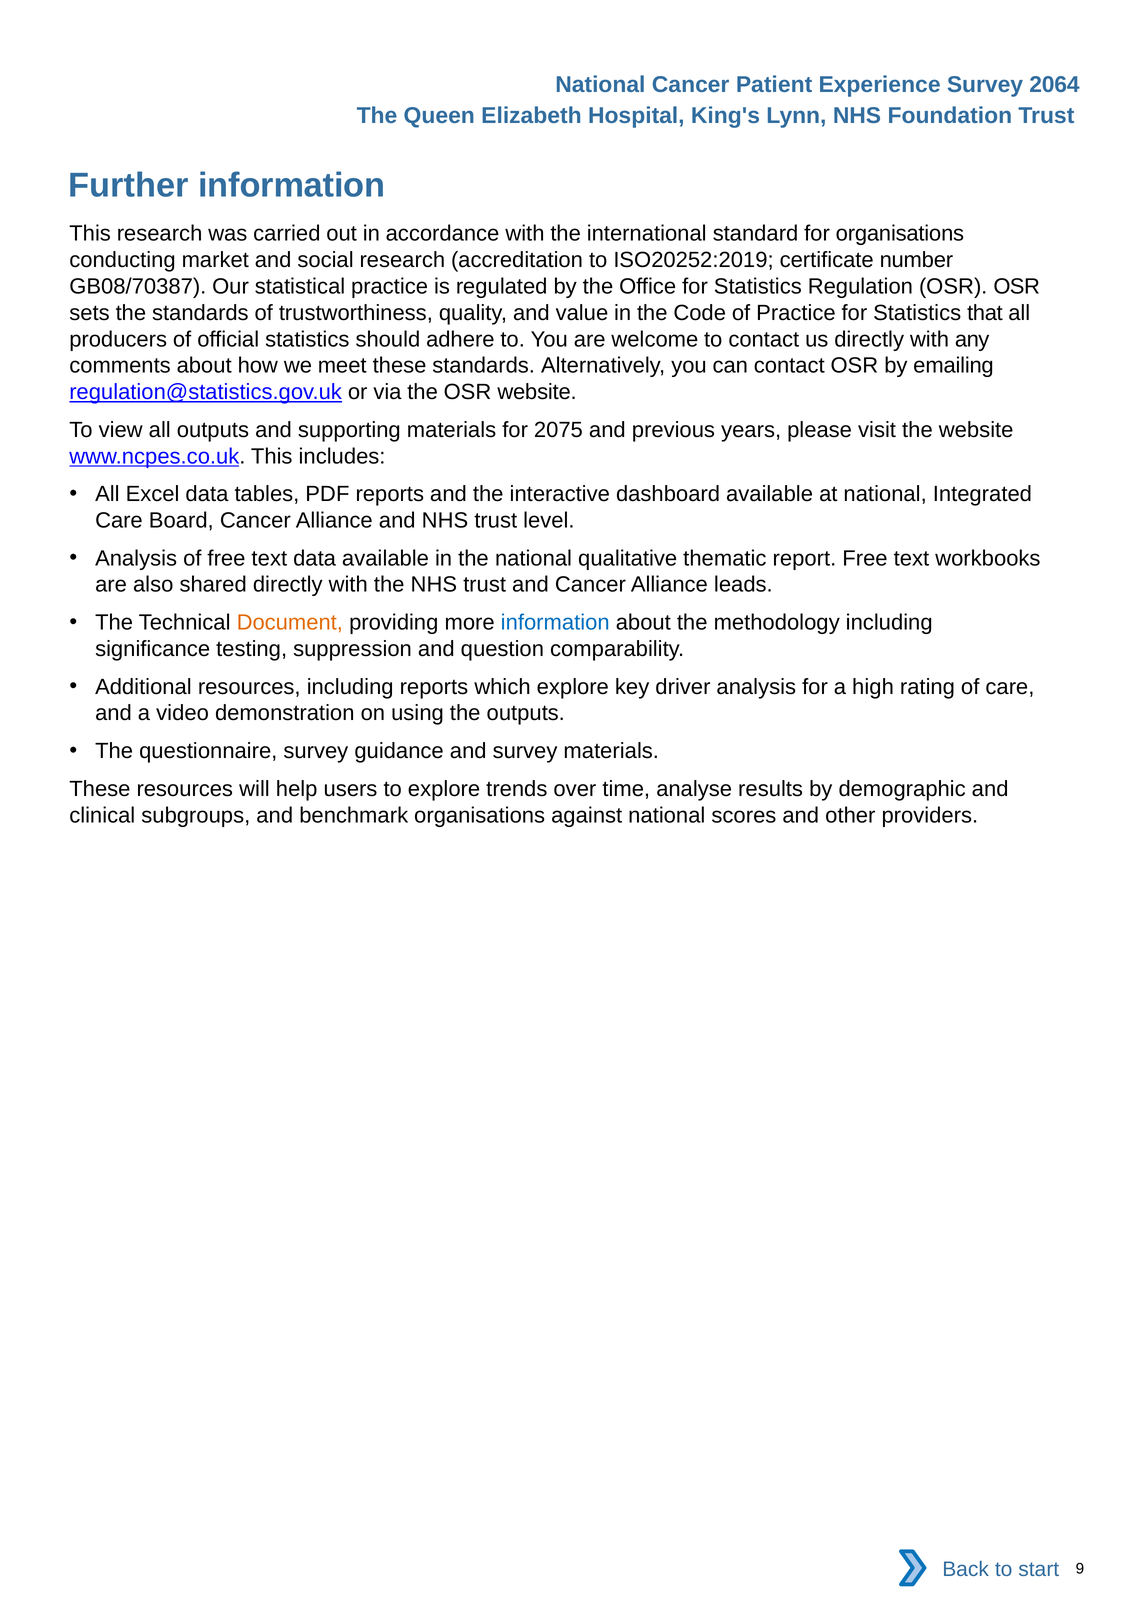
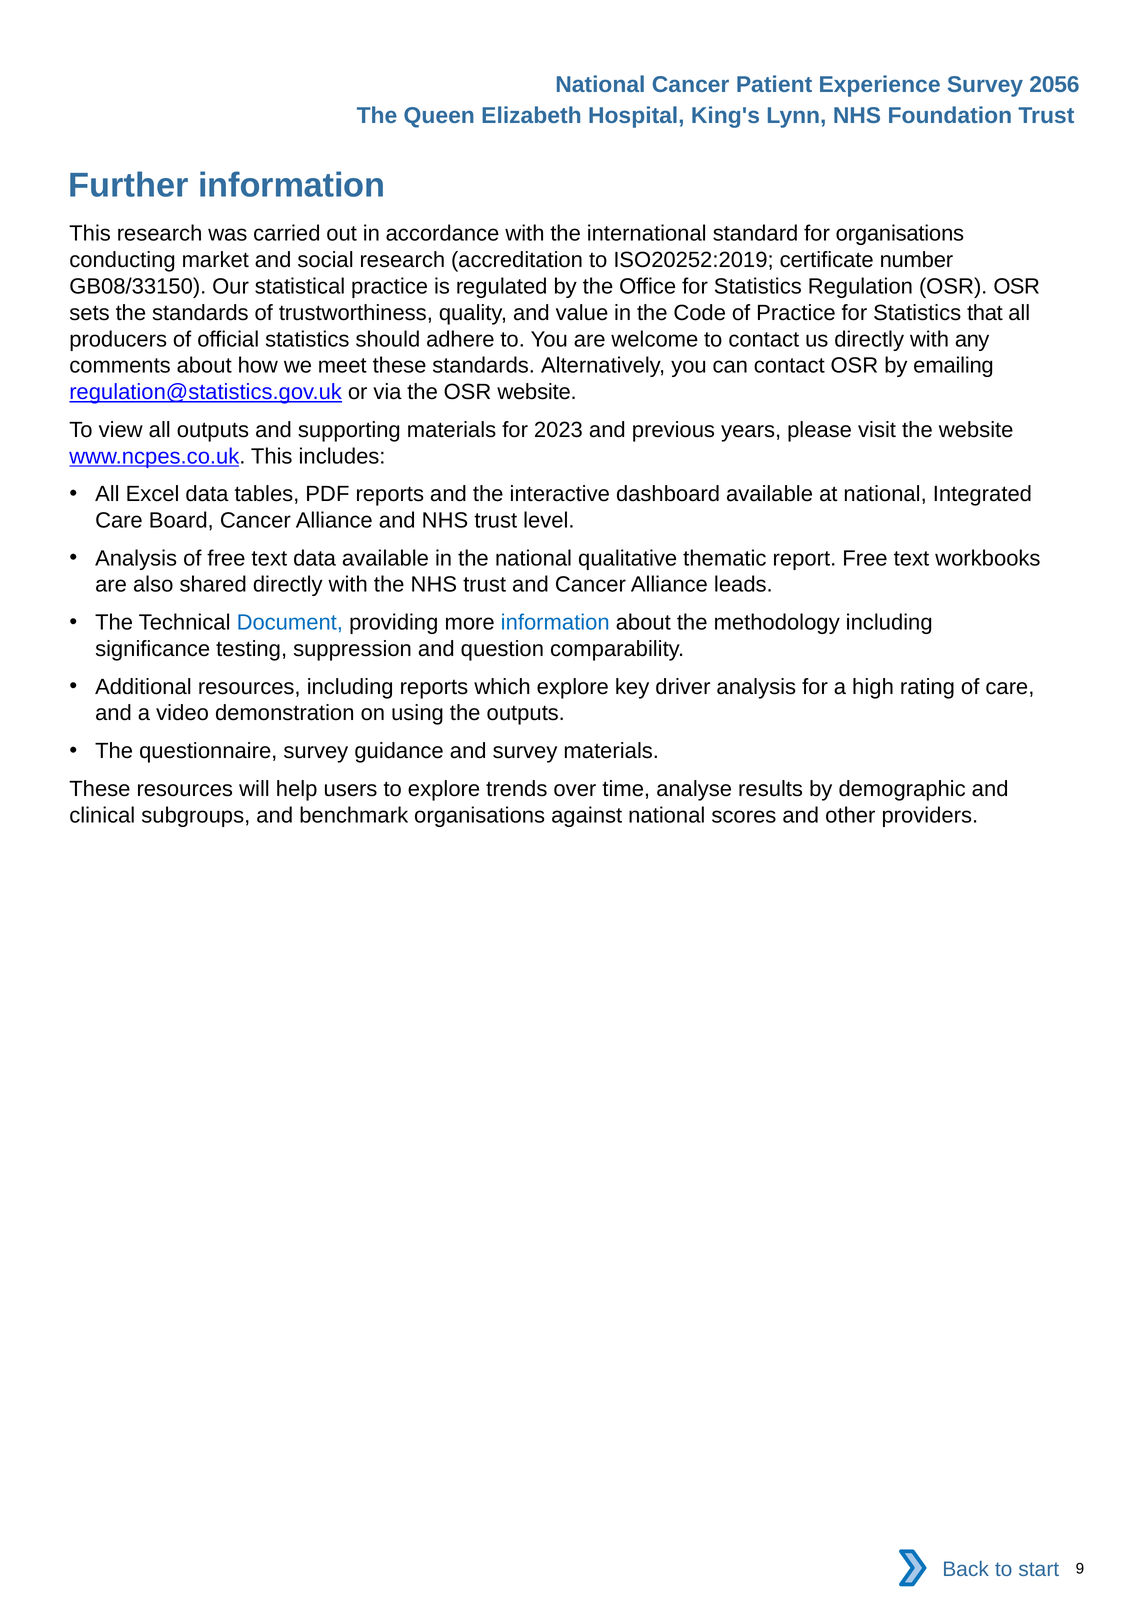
2064: 2064 -> 2056 (1054, 85)
GB08/70387: GB08/70387 -> GB08/33150 (138, 286)
2075: 2075 -> 2023 (558, 430)
Document colour: orange -> blue (290, 623)
